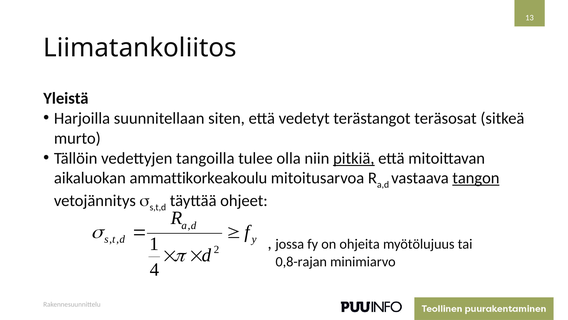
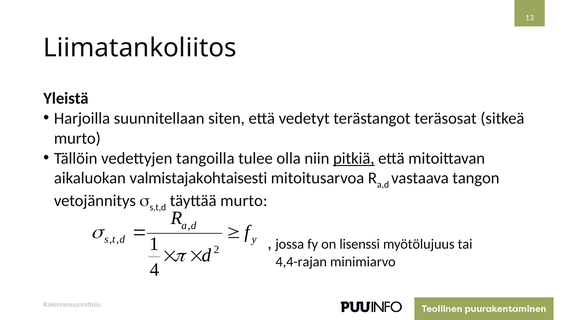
ammattikorkeakoulu: ammattikorkeakoulu -> valmistajakohtaisesti (198, 178)
tangon underline: present -> none (476, 178)
täyttää ohjeet: ohjeet -> murto (244, 200)
ohjeita: ohjeita -> lisenssi (360, 244)
0,8-rajan: 0,8-rajan -> 4,4-rajan (301, 261)
